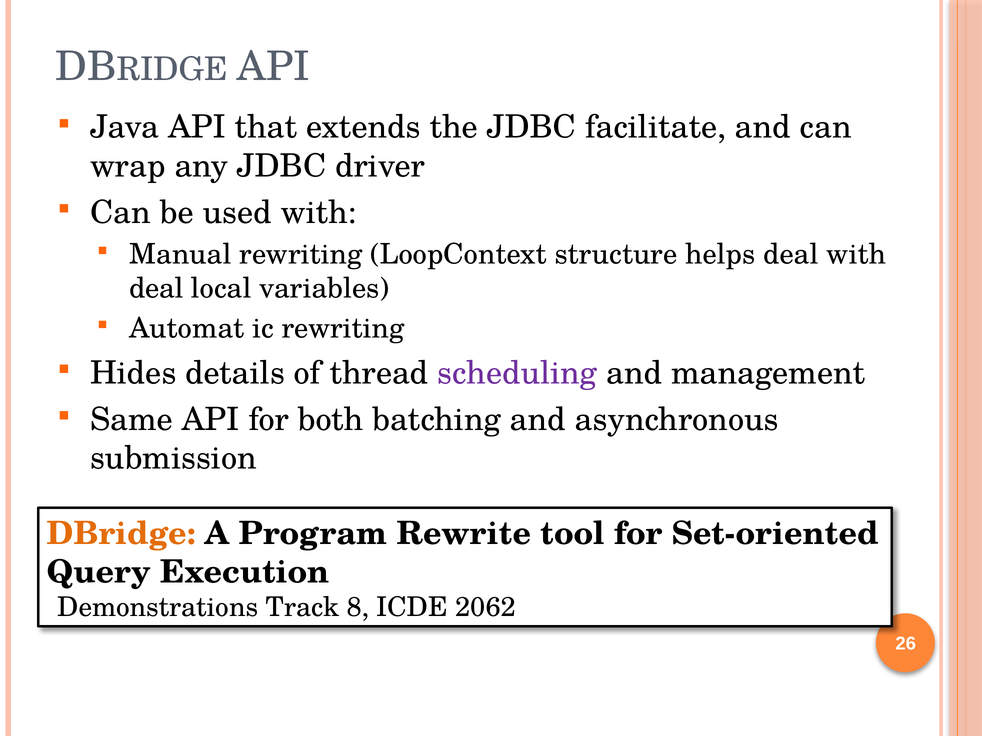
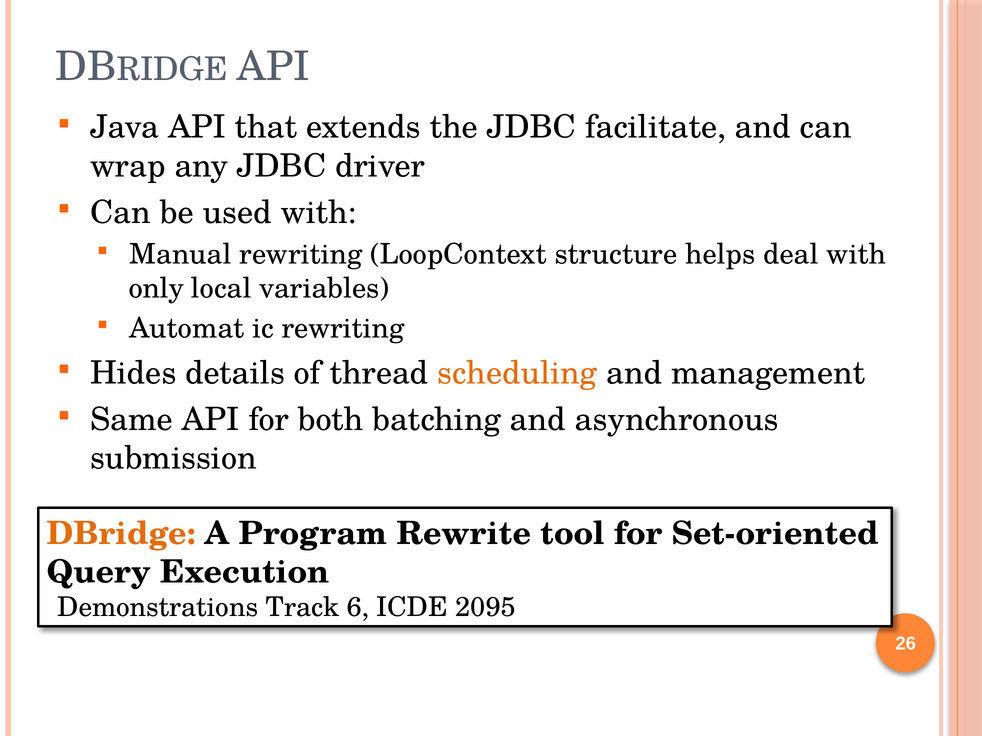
deal: deal -> only (156, 289)
scheduling colour: purple -> orange (517, 373)
8: 8 -> 6 (358, 608)
2062: 2062 -> 2095 (486, 608)
